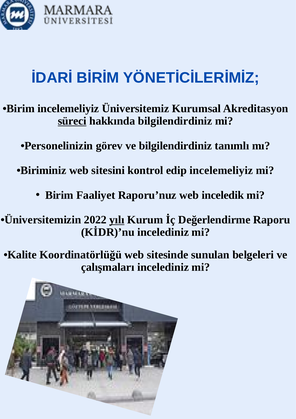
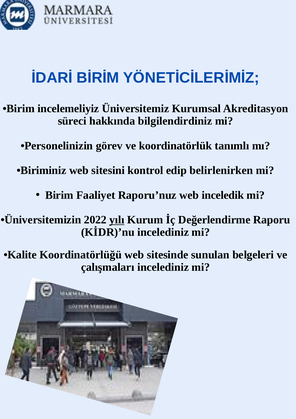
süreci underline: present -> none (72, 121)
ve bilgilendirdiniz: bilgilendirdiniz -> koordinatörlük (175, 146)
edip incelemeliyiz: incelemeliyiz -> belirlenirken (221, 170)
